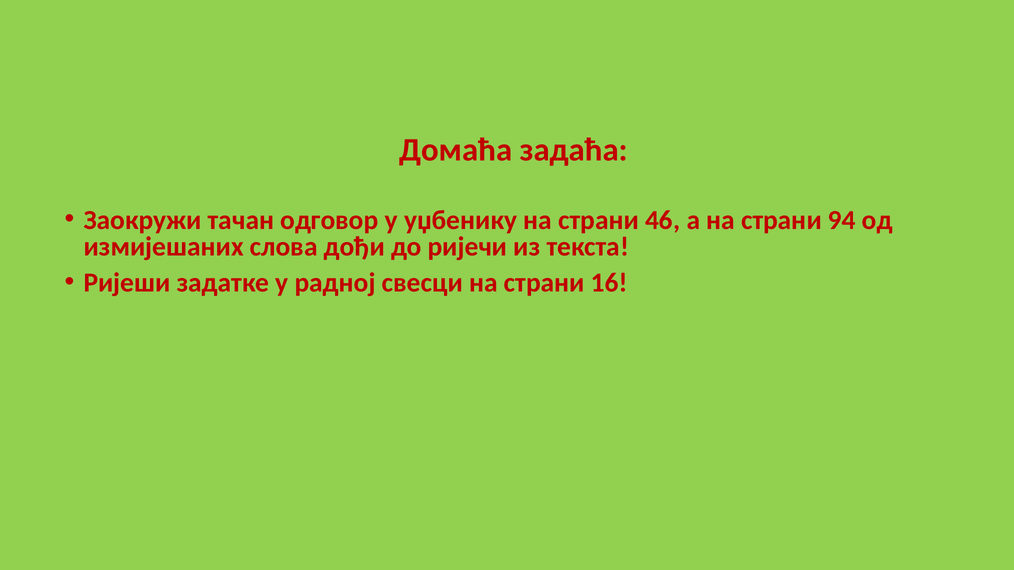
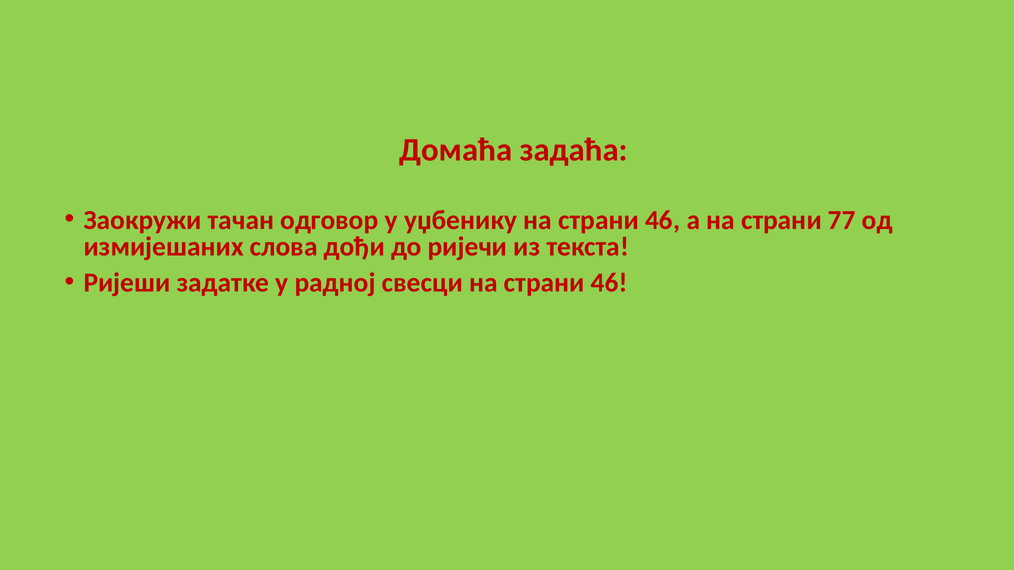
94: 94 -> 77 (842, 220)
свесци на страни 16: 16 -> 46 (609, 283)
